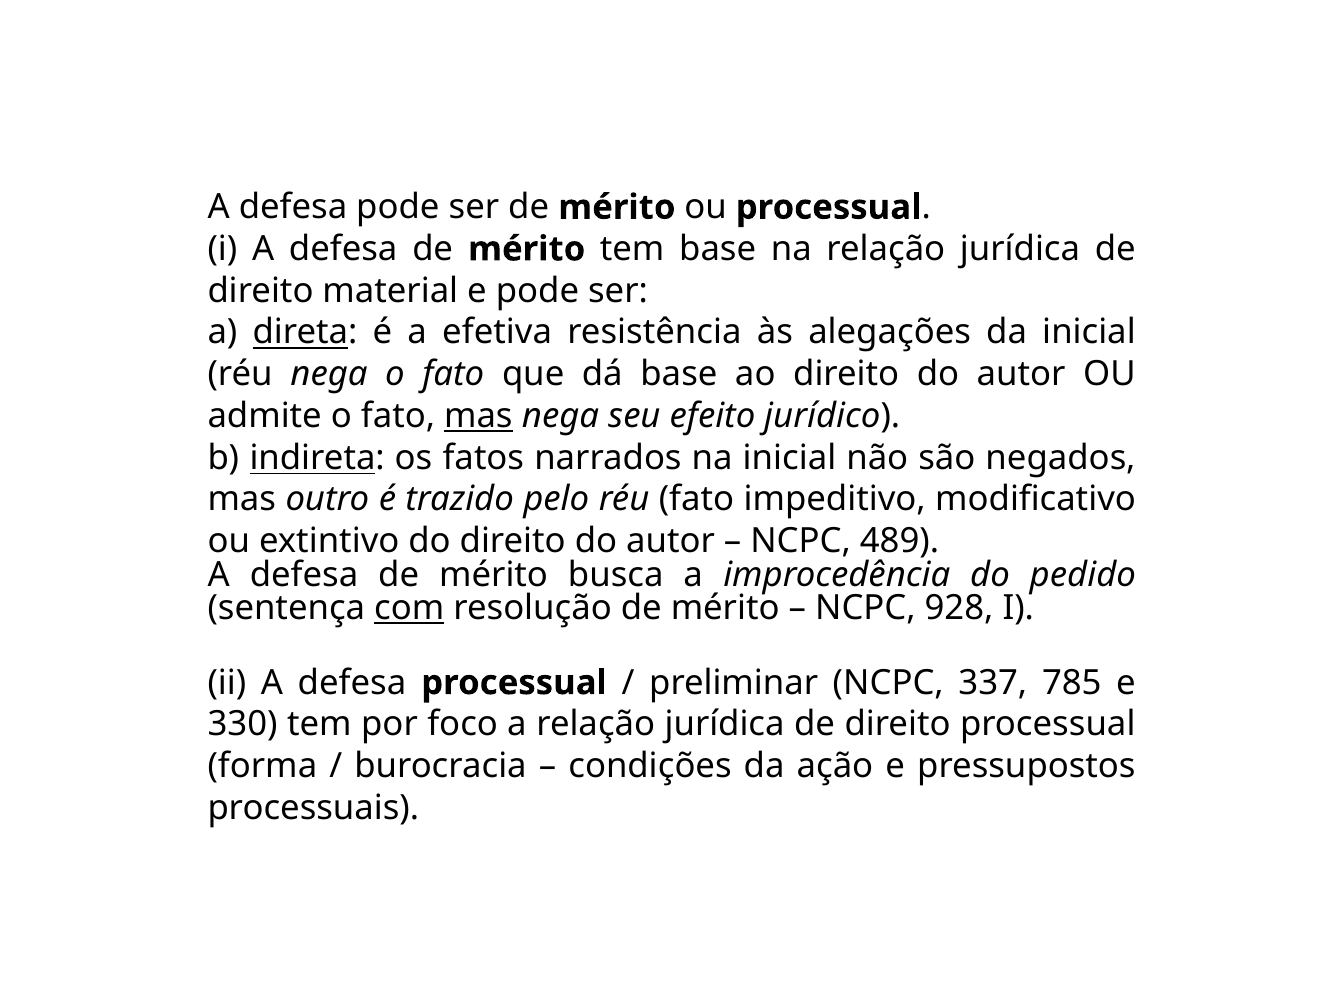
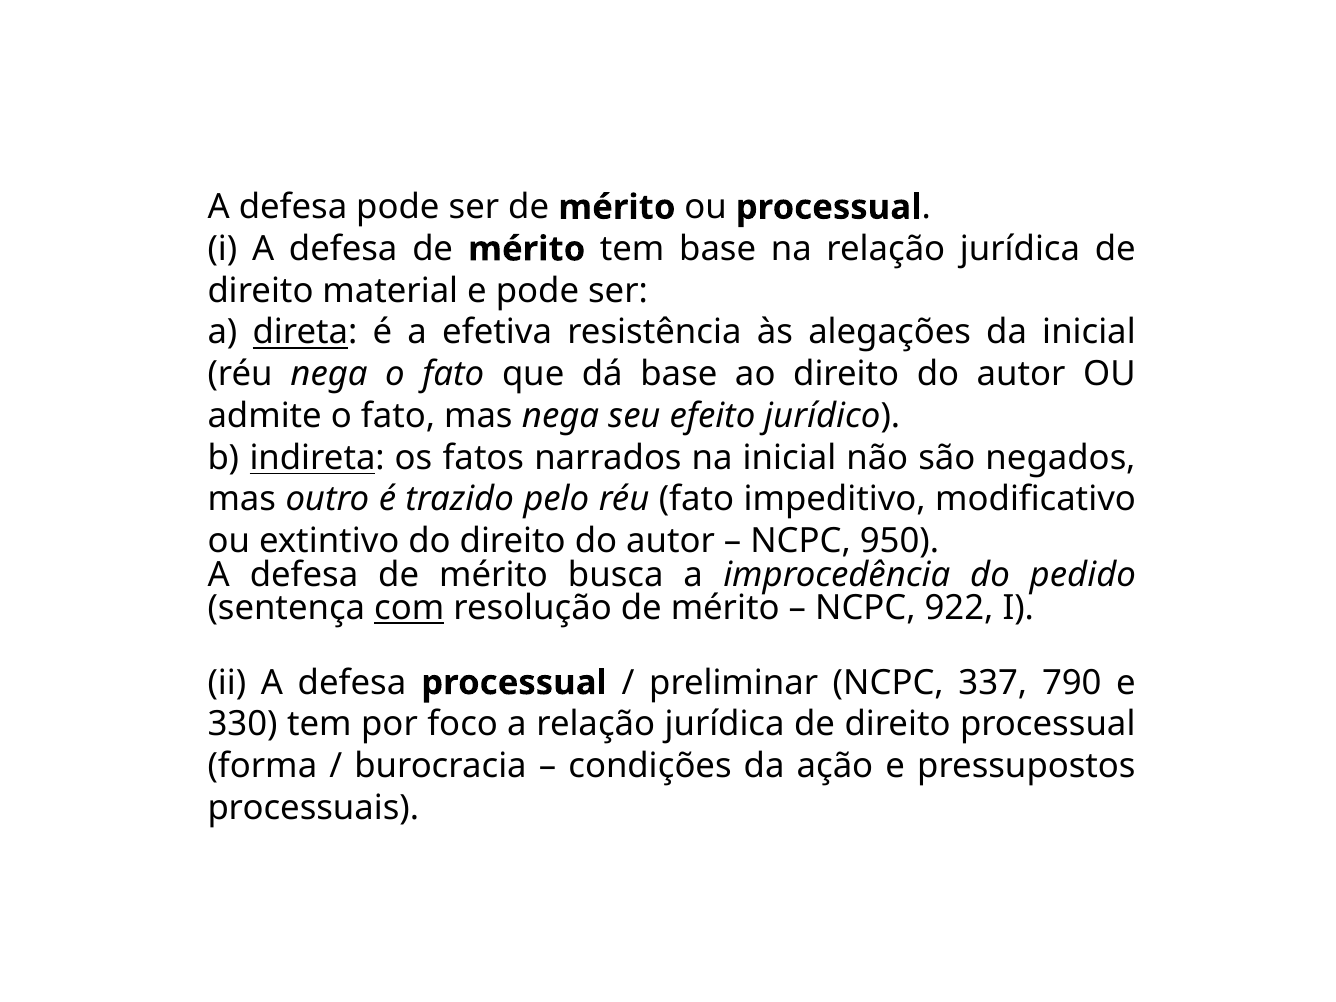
mas underline: present -> none (478, 416)
489: 489 -> 950 (899, 541)
928: 928 -> 922 (959, 608)
785: 785 -> 790 (1072, 683)
